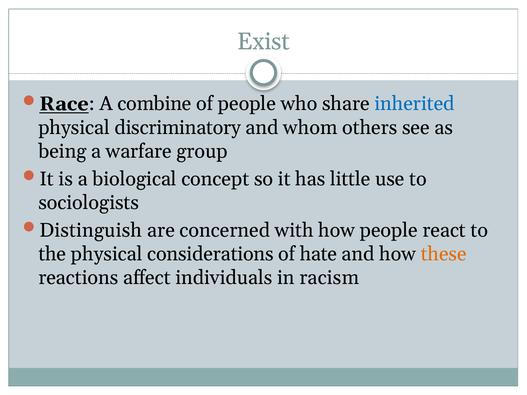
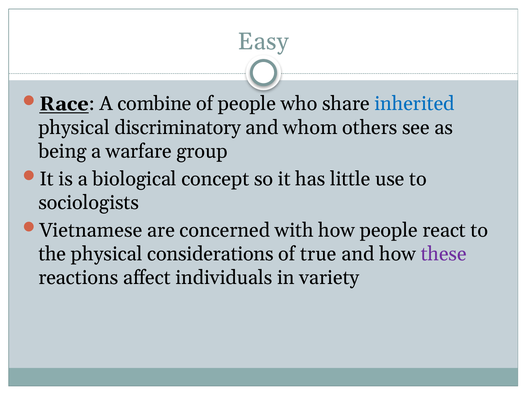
Exist: Exist -> Easy (263, 41)
Distinguish: Distinguish -> Vietnamese (91, 230)
hate: hate -> true (318, 254)
these colour: orange -> purple (444, 254)
racism: racism -> variety (329, 278)
